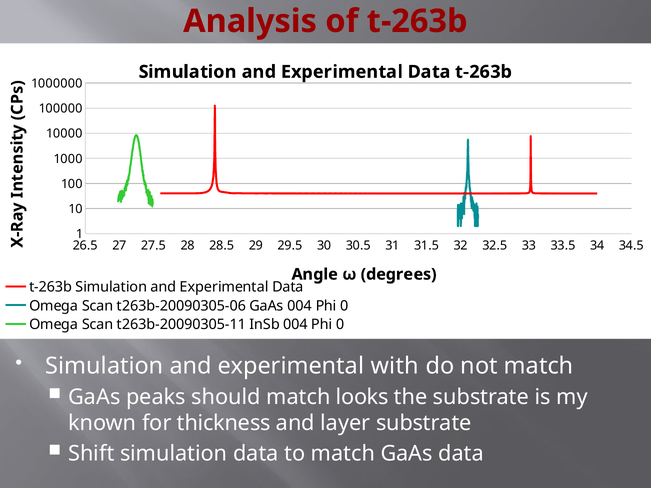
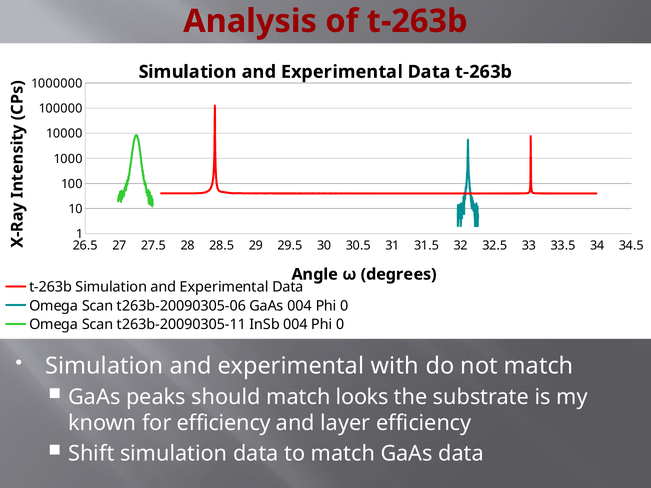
for thickness: thickness -> efficiency (224, 424)
layer substrate: substrate -> efficiency (424, 424)
